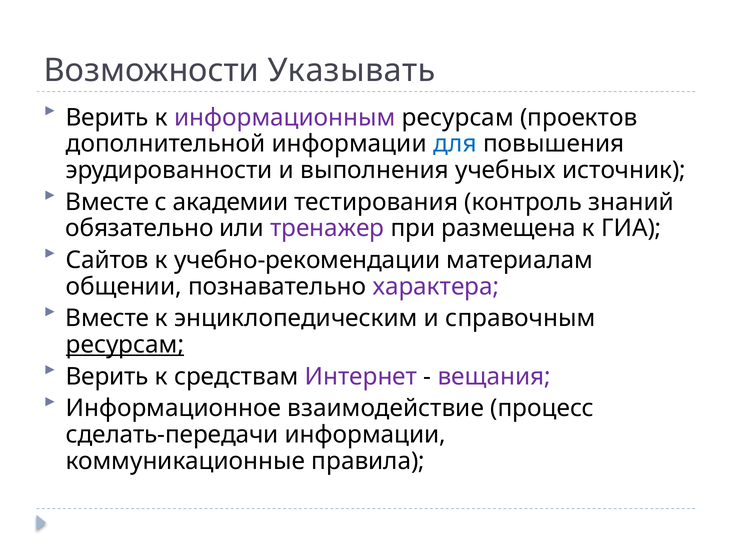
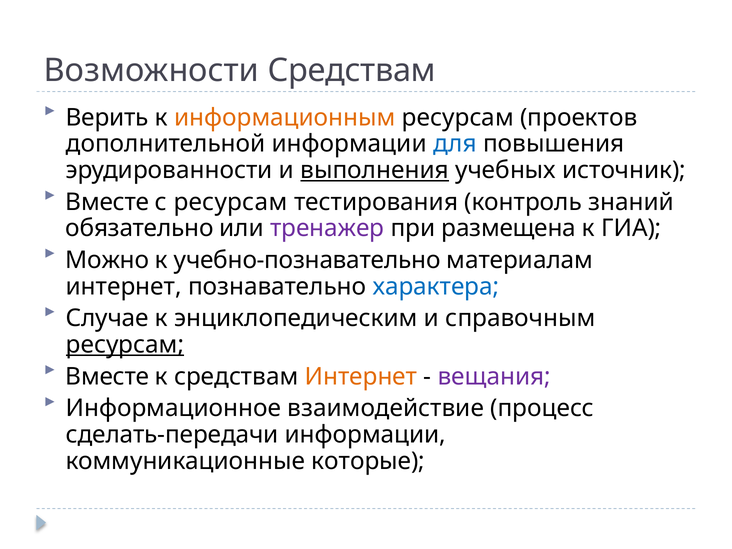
Возможности Указывать: Указывать -> Средствам (352, 71)
информационным colour: purple -> orange (285, 118)
выполнения underline: none -> present (375, 170)
с академии: академии -> ресурсам (230, 202)
Сайтов: Сайтов -> Можно (107, 260)
учебно-рекомендации: учебно-рекомендации -> учебно-познавательно (307, 260)
общении: общении -> интернет (124, 287)
характера colour: purple -> blue (436, 287)
Вместе: Вместе -> Случае (107, 318)
Верить: Верить -> Вместе (107, 377)
Интернет colour: purple -> orange (361, 377)
правила: правила -> которые (368, 461)
